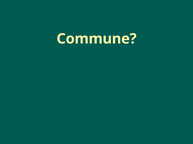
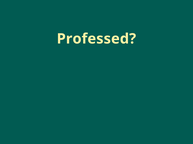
Commune: Commune -> Professed (96, 39)
